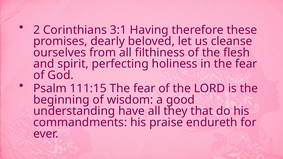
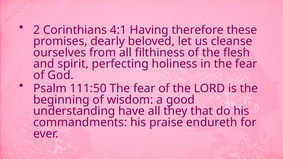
3:1: 3:1 -> 4:1 (118, 30)
111:15: 111:15 -> 111:50 (88, 89)
